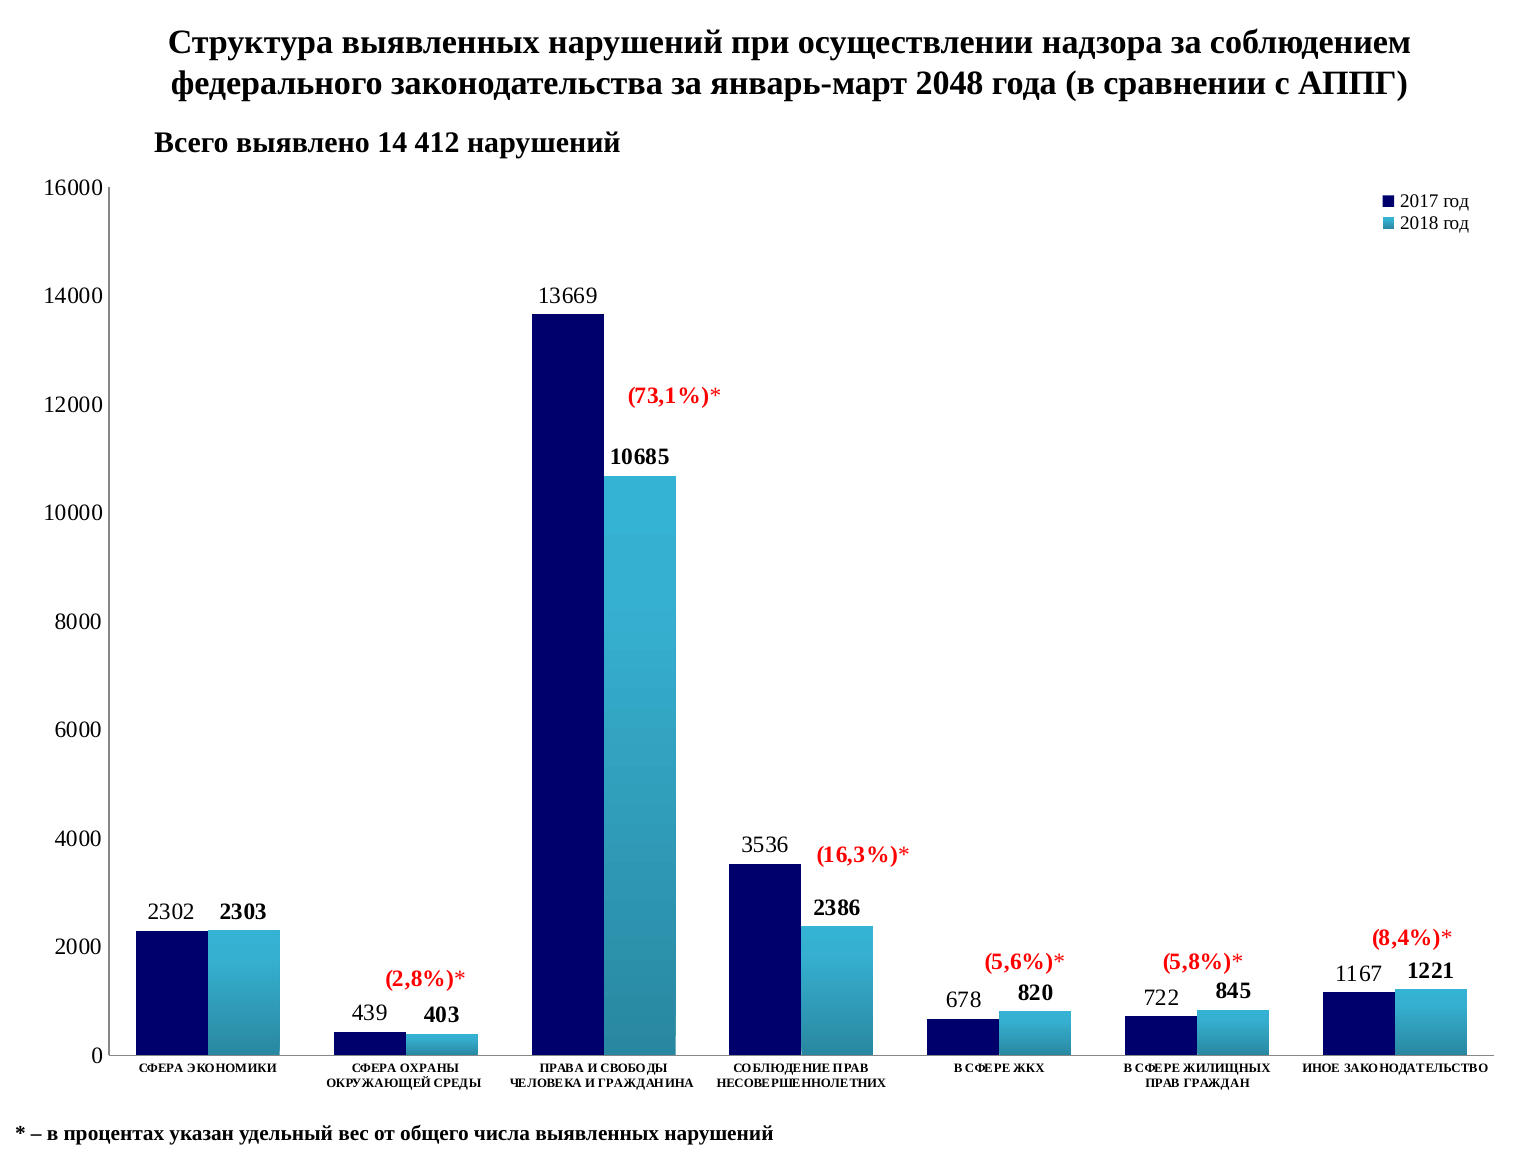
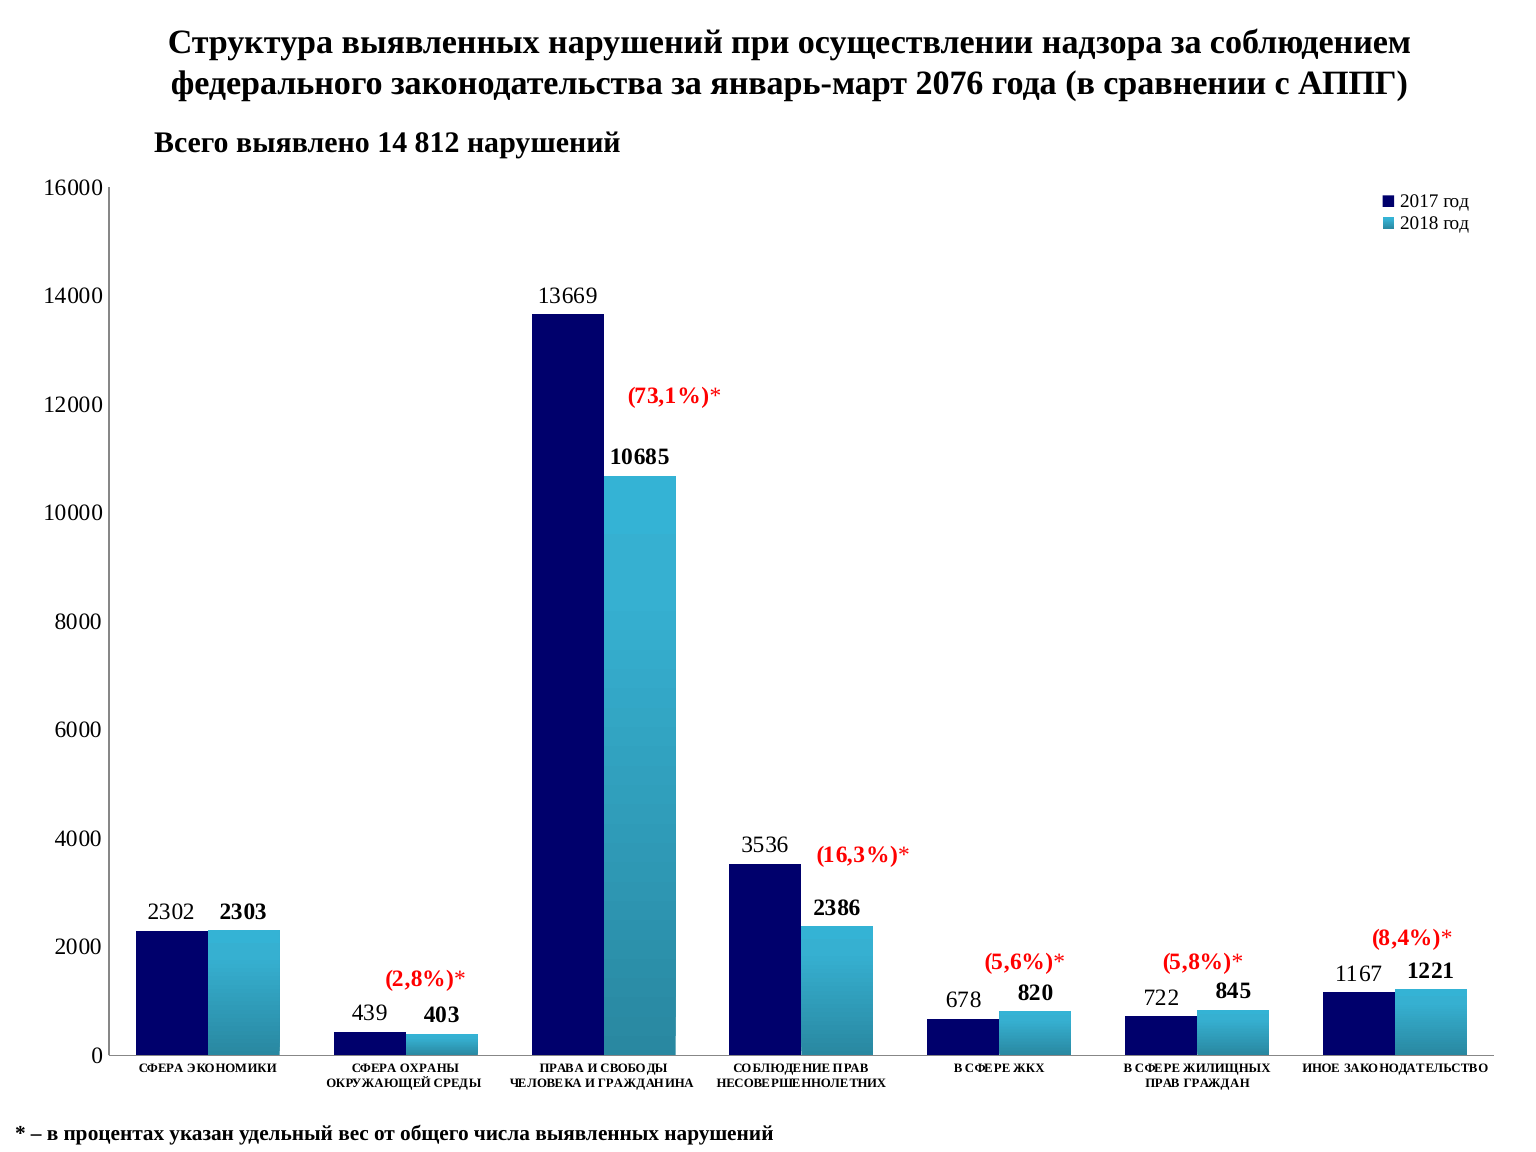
2048: 2048 -> 2076 (950, 83)
412: 412 -> 812 (437, 142)
